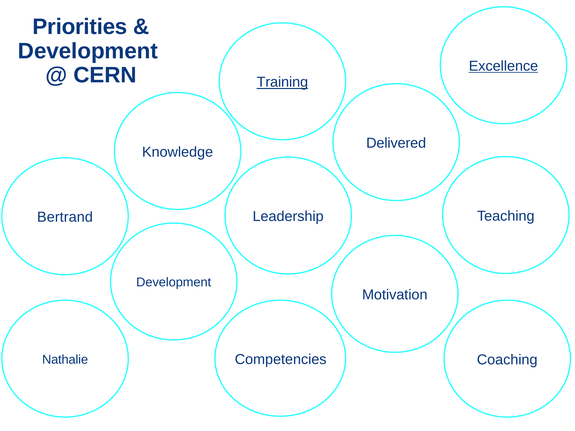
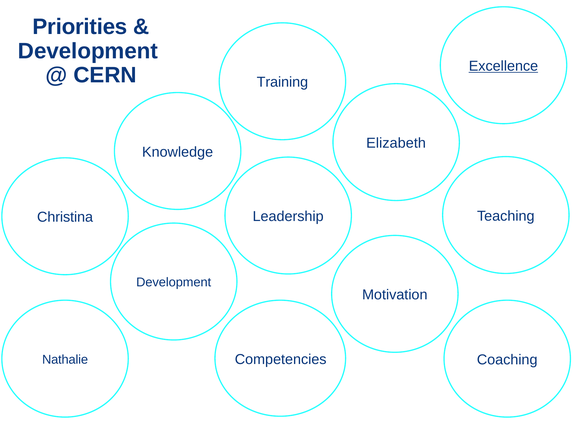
Training underline: present -> none (282, 82)
Delivered: Delivered -> Elizabeth (396, 143)
Bertrand: Bertrand -> Christina (65, 217)
